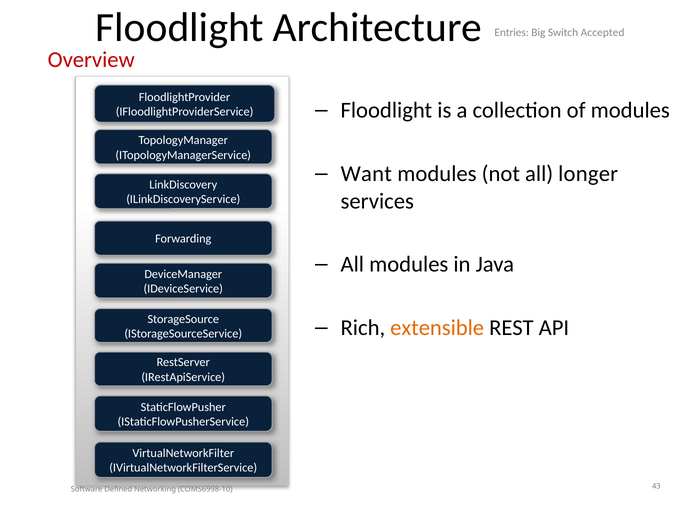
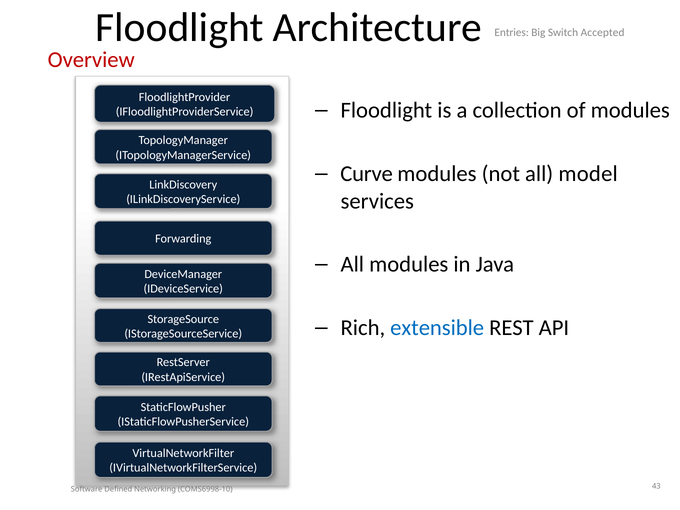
Want: Want -> Curve (367, 174)
longer: longer -> model (588, 174)
extensible colour: orange -> blue (437, 328)
